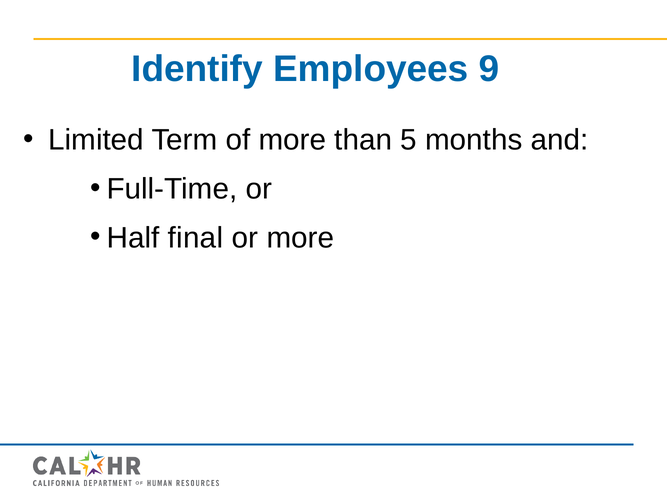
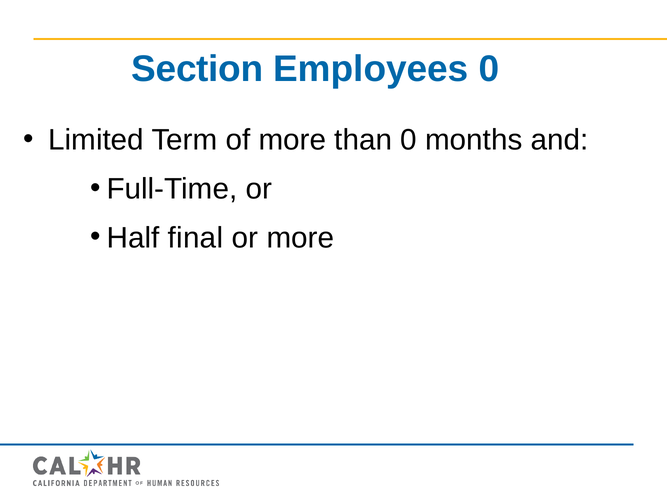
Identify: Identify -> Section (197, 69)
Employees 9: 9 -> 0 (489, 69)
than 5: 5 -> 0 (409, 140)
